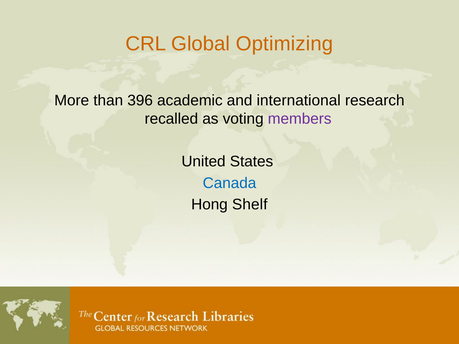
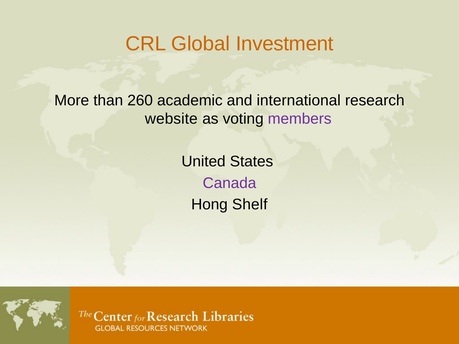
Optimizing: Optimizing -> Investment (285, 44)
396: 396 -> 260 (140, 101)
recalled: recalled -> website (171, 119)
Canada colour: blue -> purple (230, 183)
